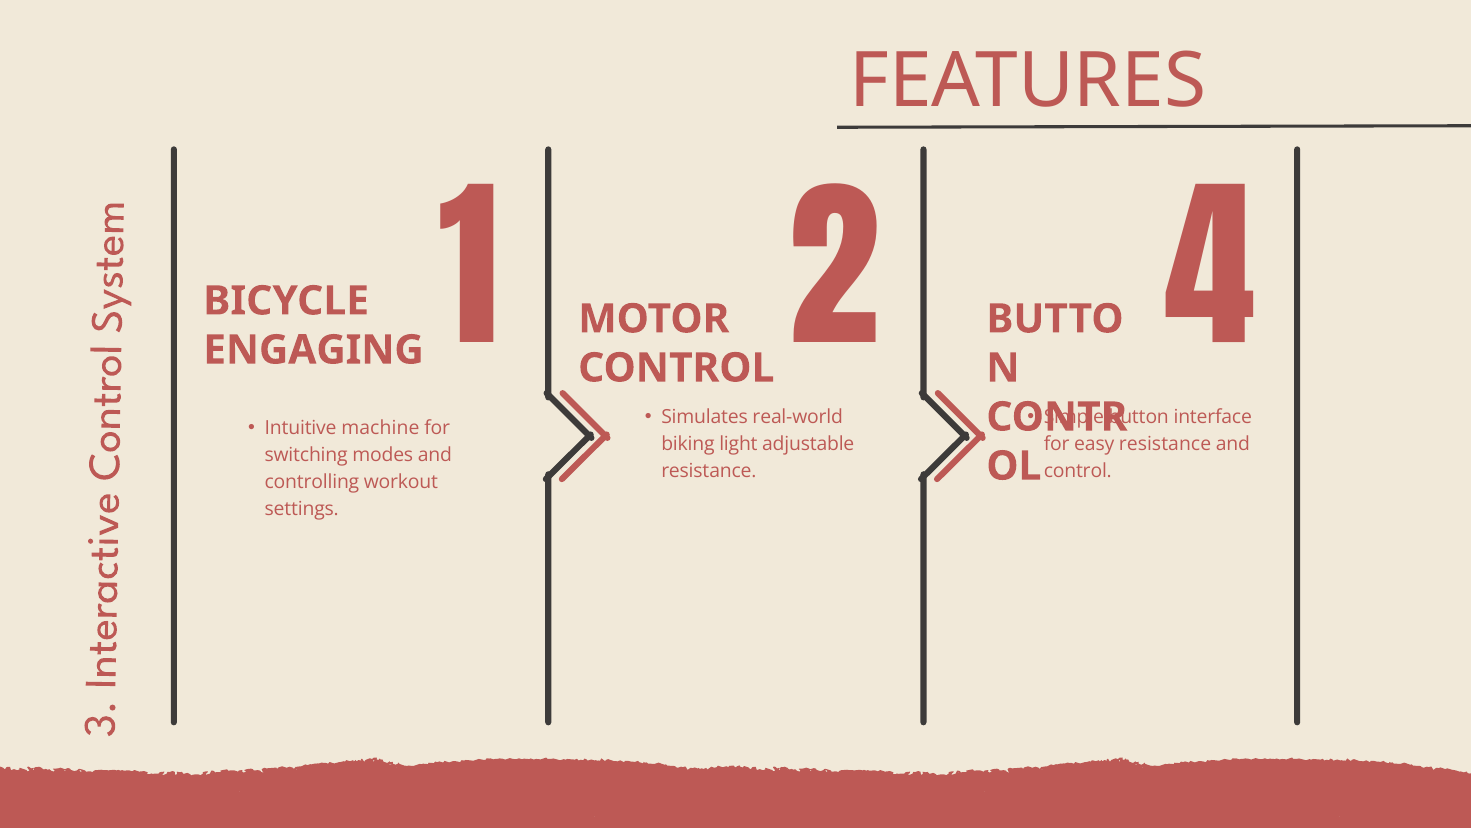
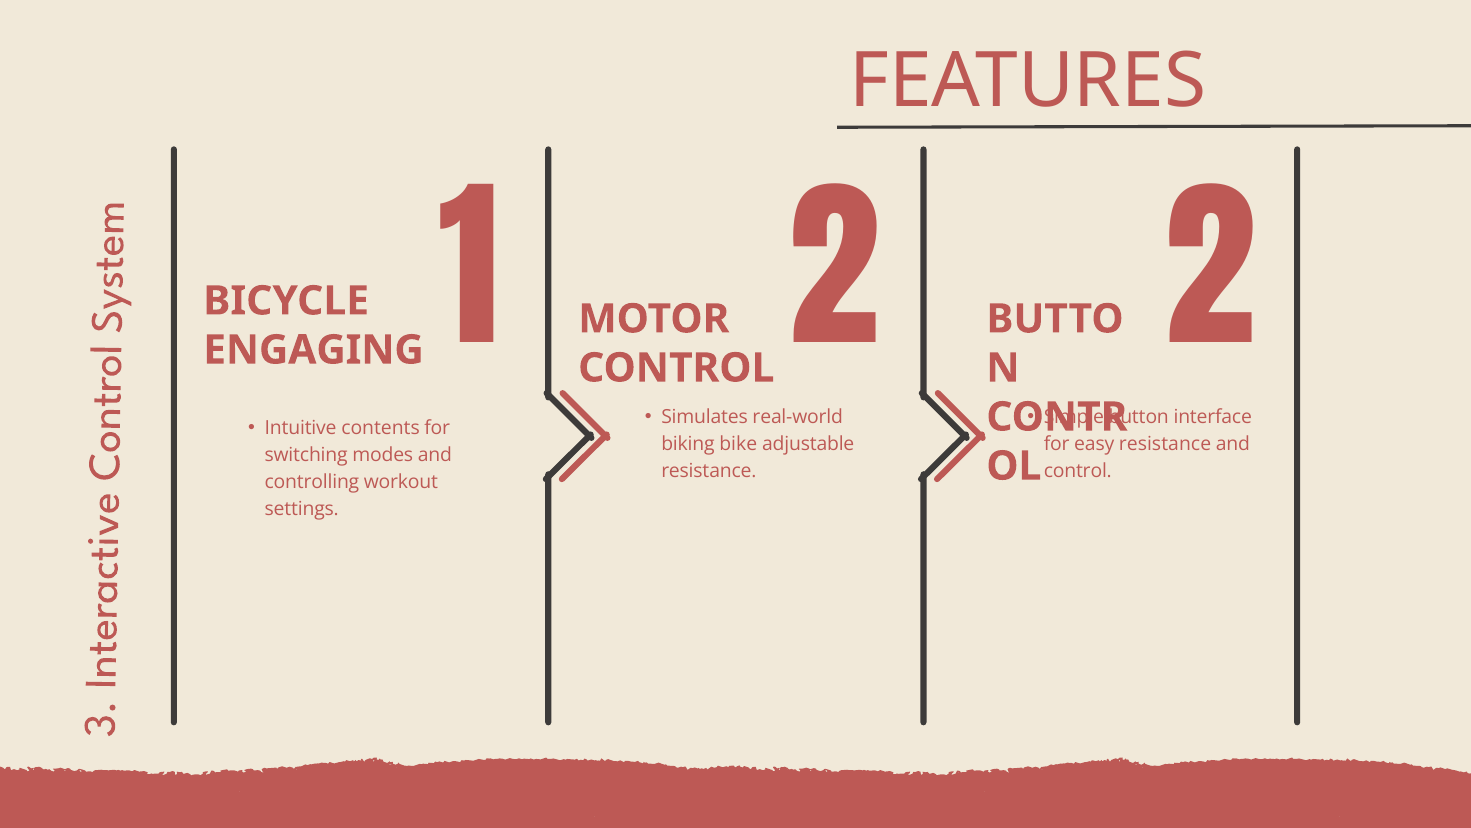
2 4: 4 -> 2 (1210, 282)
machine: machine -> contents (381, 428)
light: light -> bike (738, 444)
